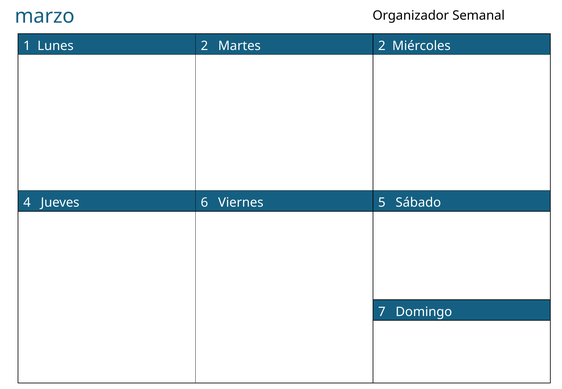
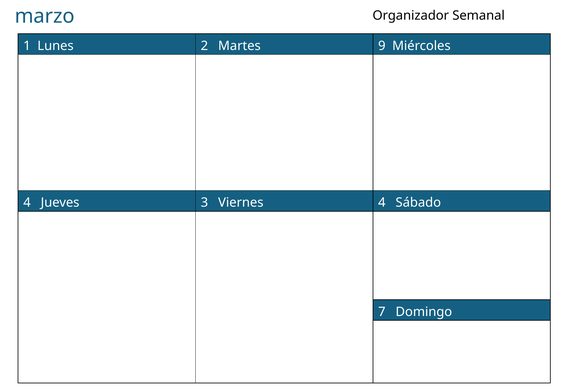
Martes 2: 2 -> 9 (382, 46)
6: 6 -> 3 (204, 203)
Viernes 5: 5 -> 4 (382, 203)
